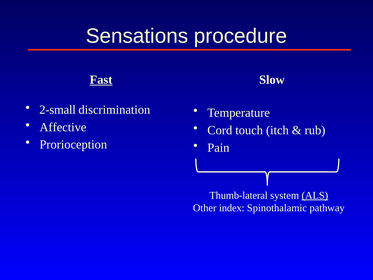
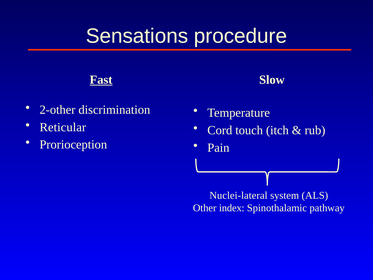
2-small: 2-small -> 2-other (57, 110)
Affective: Affective -> Reticular (63, 127)
Thumb-lateral: Thumb-lateral -> Nuclei-lateral (239, 195)
ALS underline: present -> none (315, 195)
